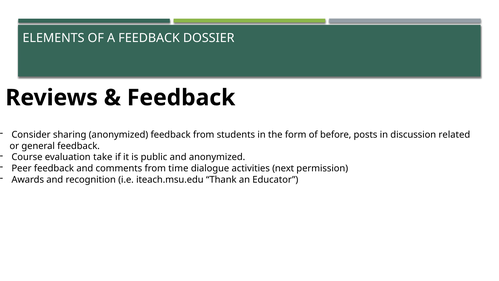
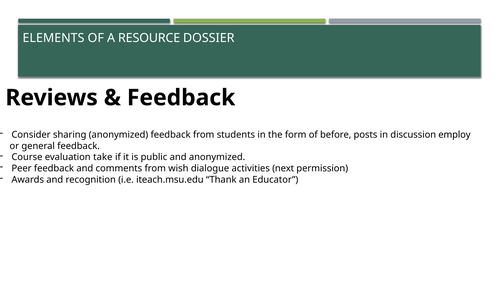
A FEEDBACK: FEEDBACK -> RESOURCE (149, 38)
related: related -> employ (454, 135)
time: time -> wish (178, 168)
